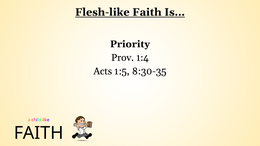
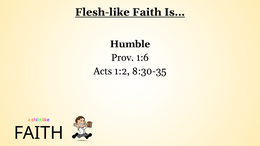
Priority: Priority -> Humble (130, 44)
1:4: 1:4 -> 1:6 (142, 58)
1:5: 1:5 -> 1:2 (122, 71)
